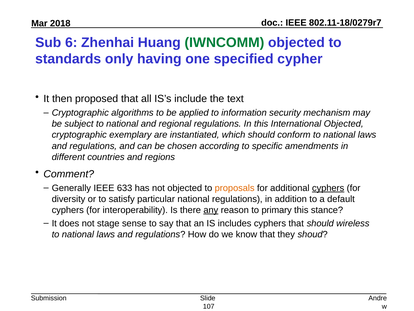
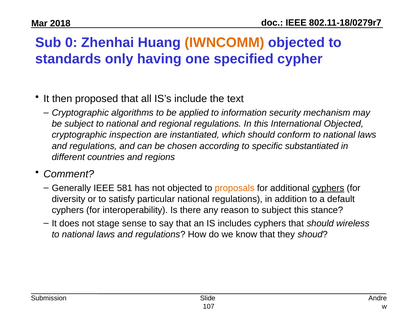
6: 6 -> 0 (71, 42)
IWNCOMM colour: green -> orange (224, 42)
exemplary: exemplary -> inspection (130, 135)
amendments: amendments -> substantiated (312, 146)
633: 633 -> 581 (125, 188)
any underline: present -> none (211, 210)
to primary: primary -> subject (277, 210)
